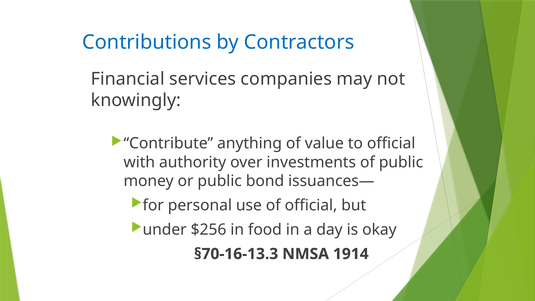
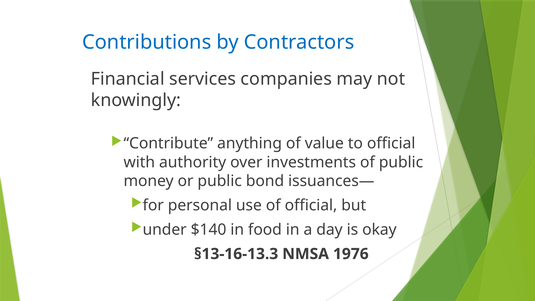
$256: $256 -> $140 (209, 230)
§70-16-13.3: §70-16-13.3 -> §13-16-13.3 (236, 254)
1914: 1914 -> 1976 (351, 254)
